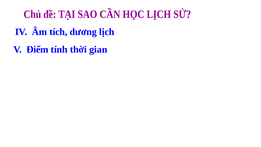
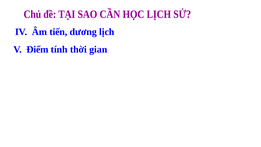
tích: tích -> tiến (58, 32)
